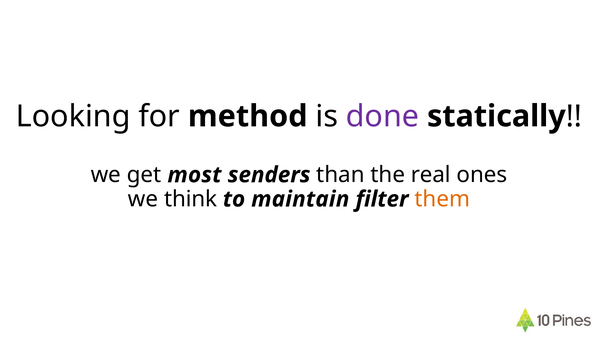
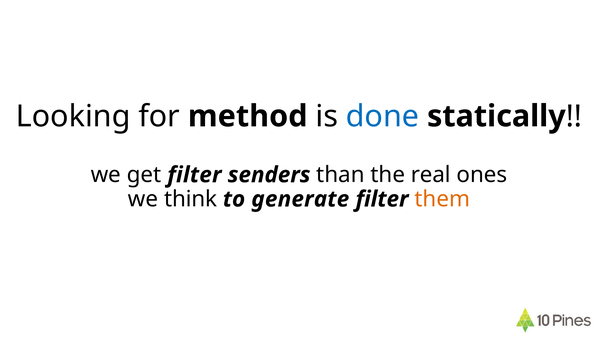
done colour: purple -> blue (383, 116)
get most: most -> filter (194, 175)
maintain: maintain -> generate (300, 199)
